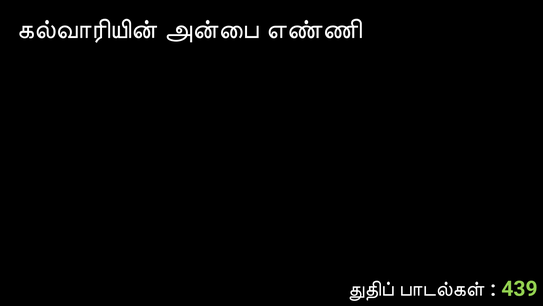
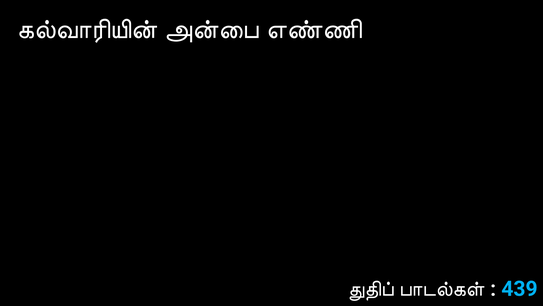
439 colour: light green -> light blue (519, 288)
